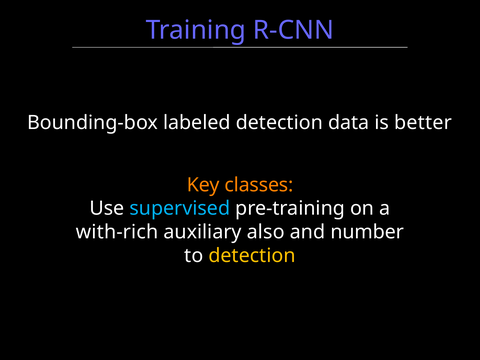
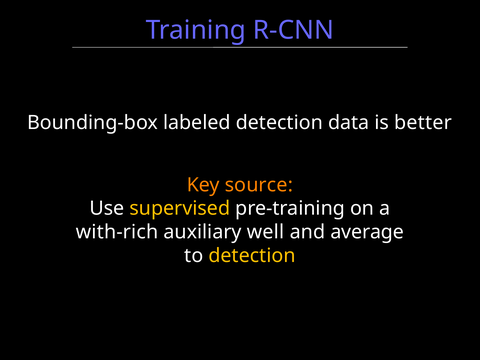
classes: classes -> source (259, 185)
supervised colour: light blue -> yellow (180, 208)
also: also -> well (266, 232)
number: number -> average (367, 232)
